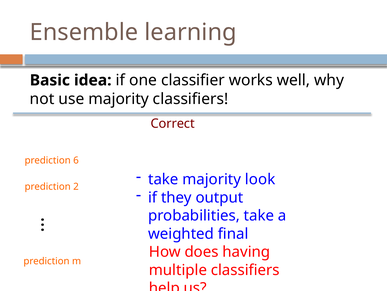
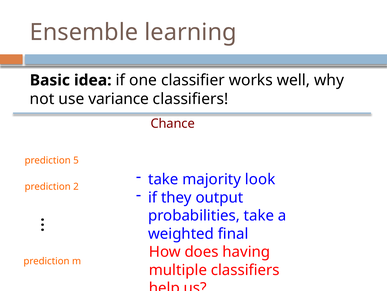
use majority: majority -> variance (119, 99)
Correct: Correct -> Chance (173, 123)
6: 6 -> 5 (76, 160)
